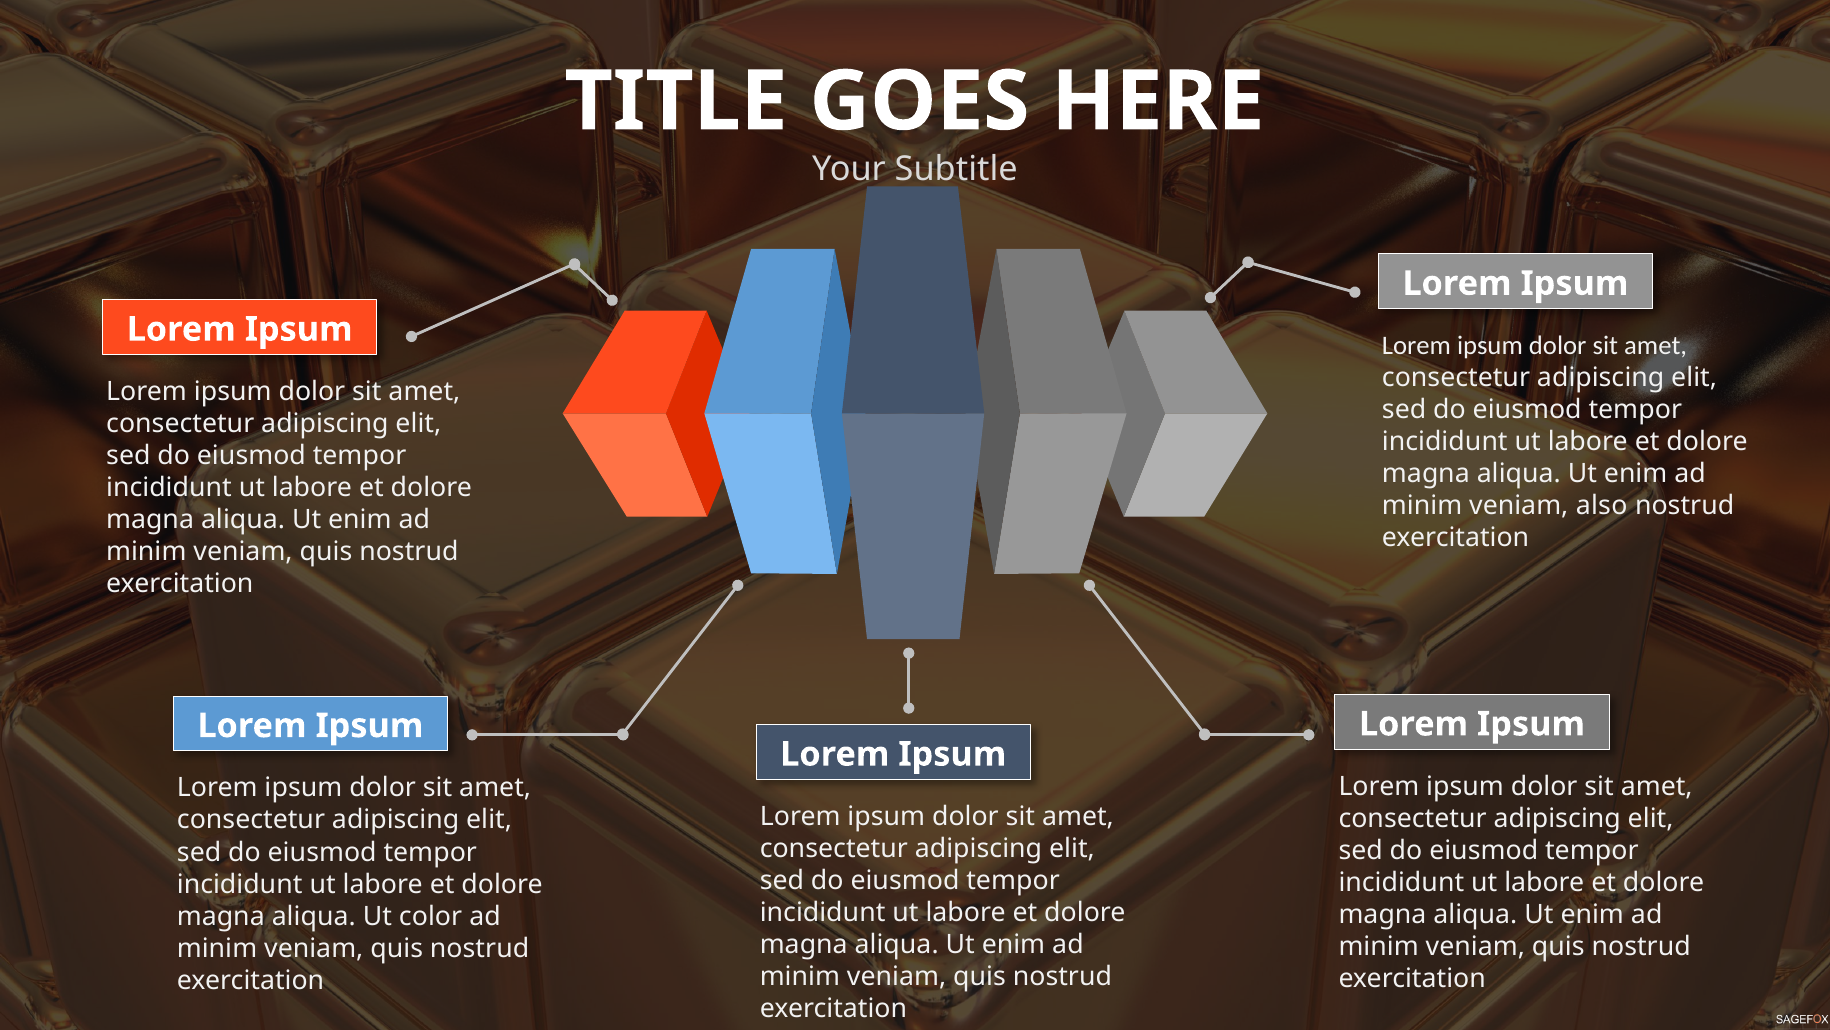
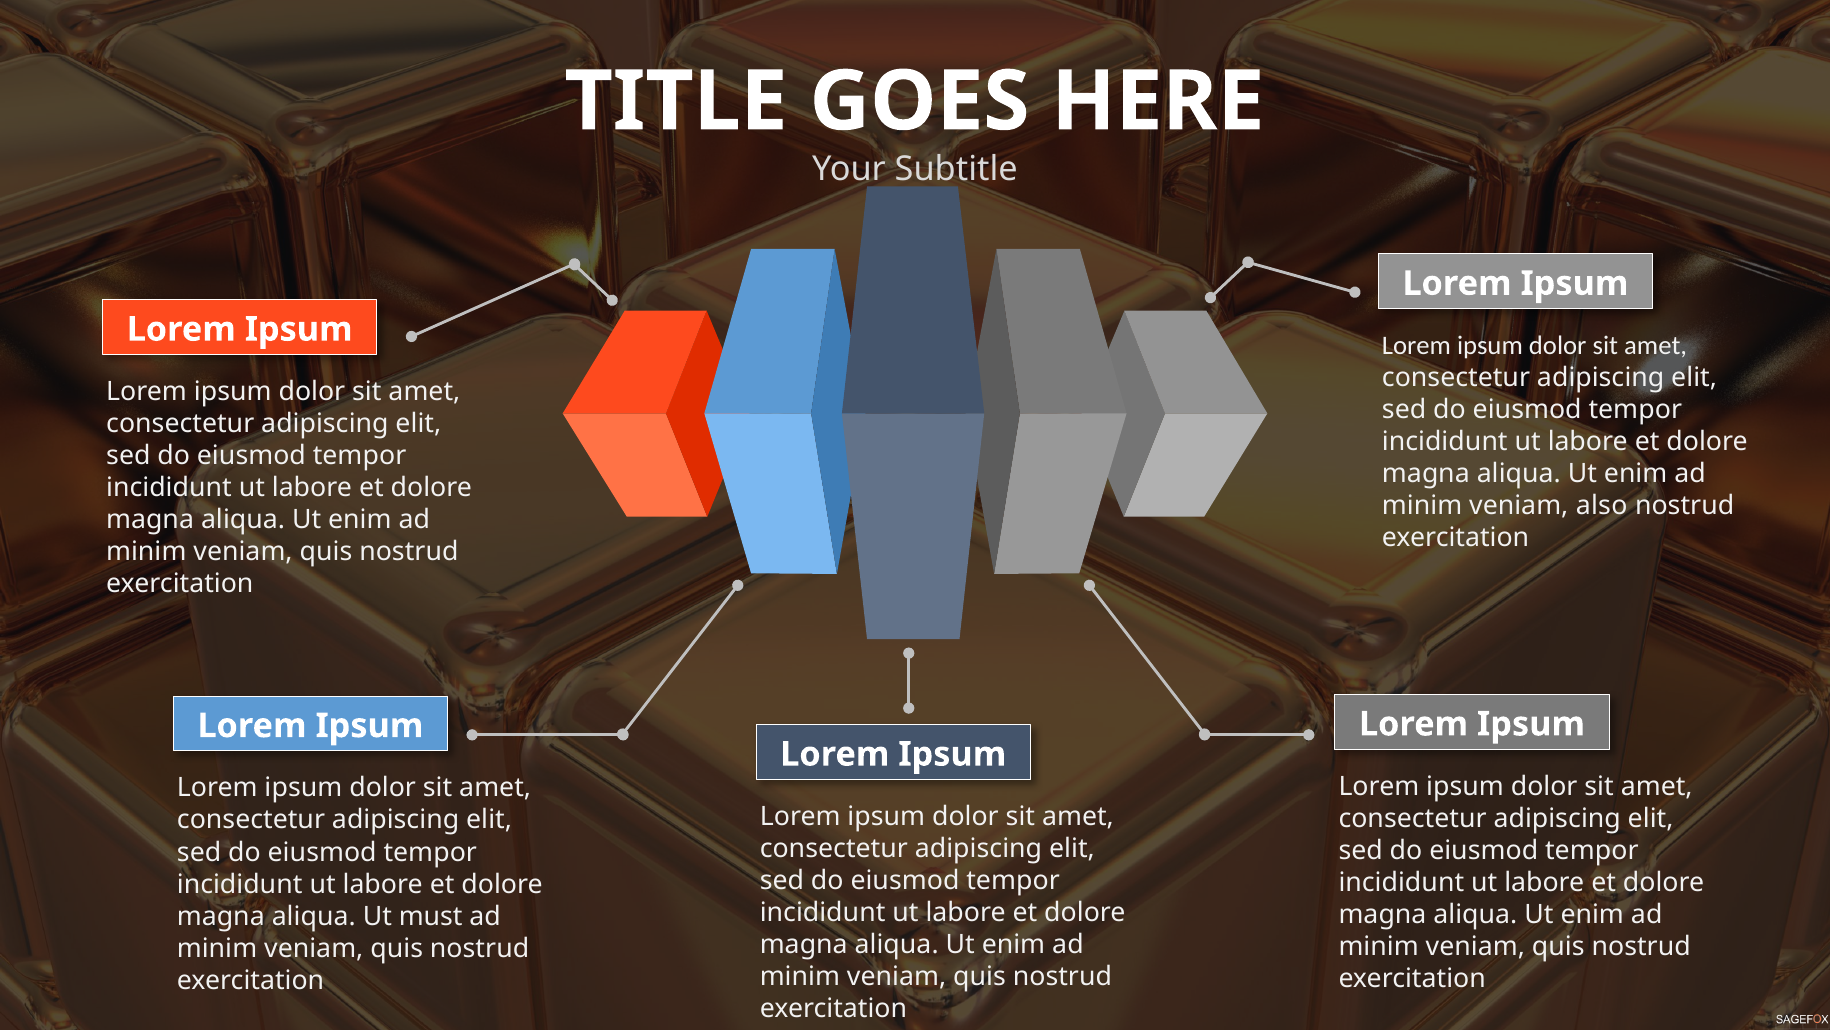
color: color -> must (431, 916)
